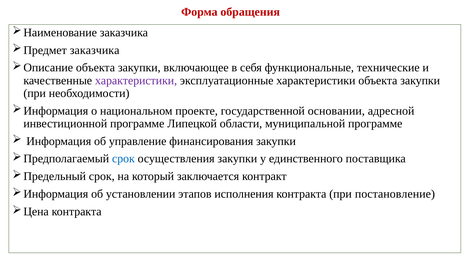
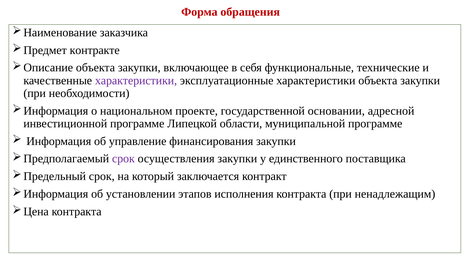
заказчика: заказчика -> контракте (95, 50)
срок colour: blue -> purple (123, 159)
постановление: постановление -> ненадлежащим (395, 194)
